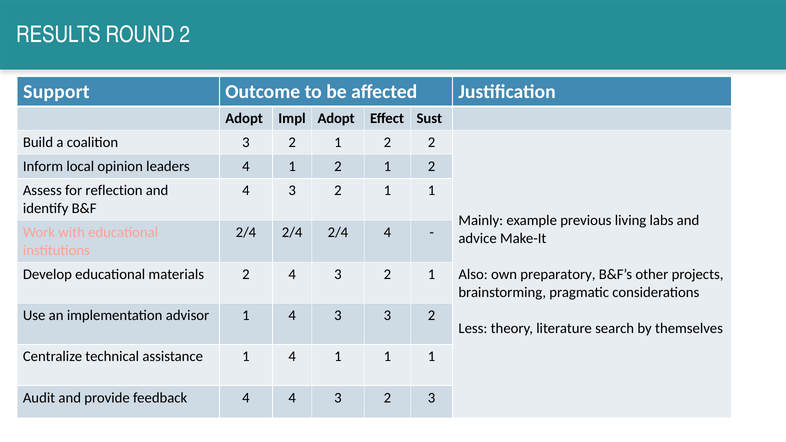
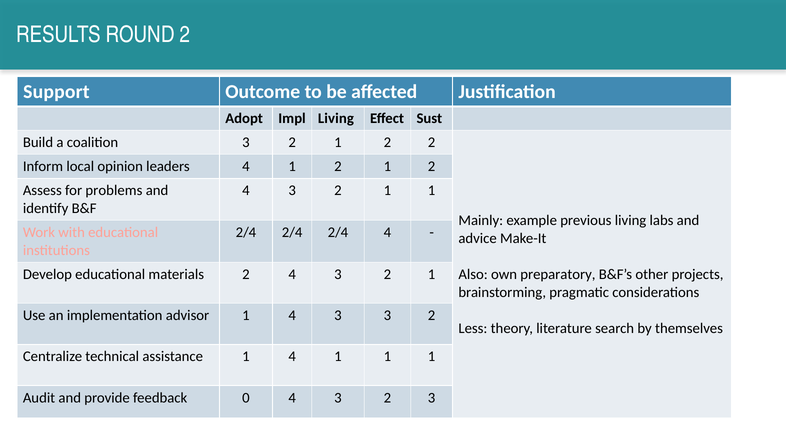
Impl Adopt: Adopt -> Living (336, 119)
reflection: reflection -> problems (114, 191)
feedback 4: 4 -> 0 (246, 398)
